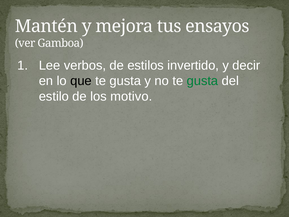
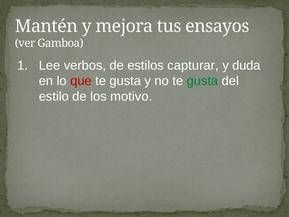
invertido: invertido -> capturar (193, 65)
decir: decir -> duda (246, 65)
que colour: black -> red (81, 81)
